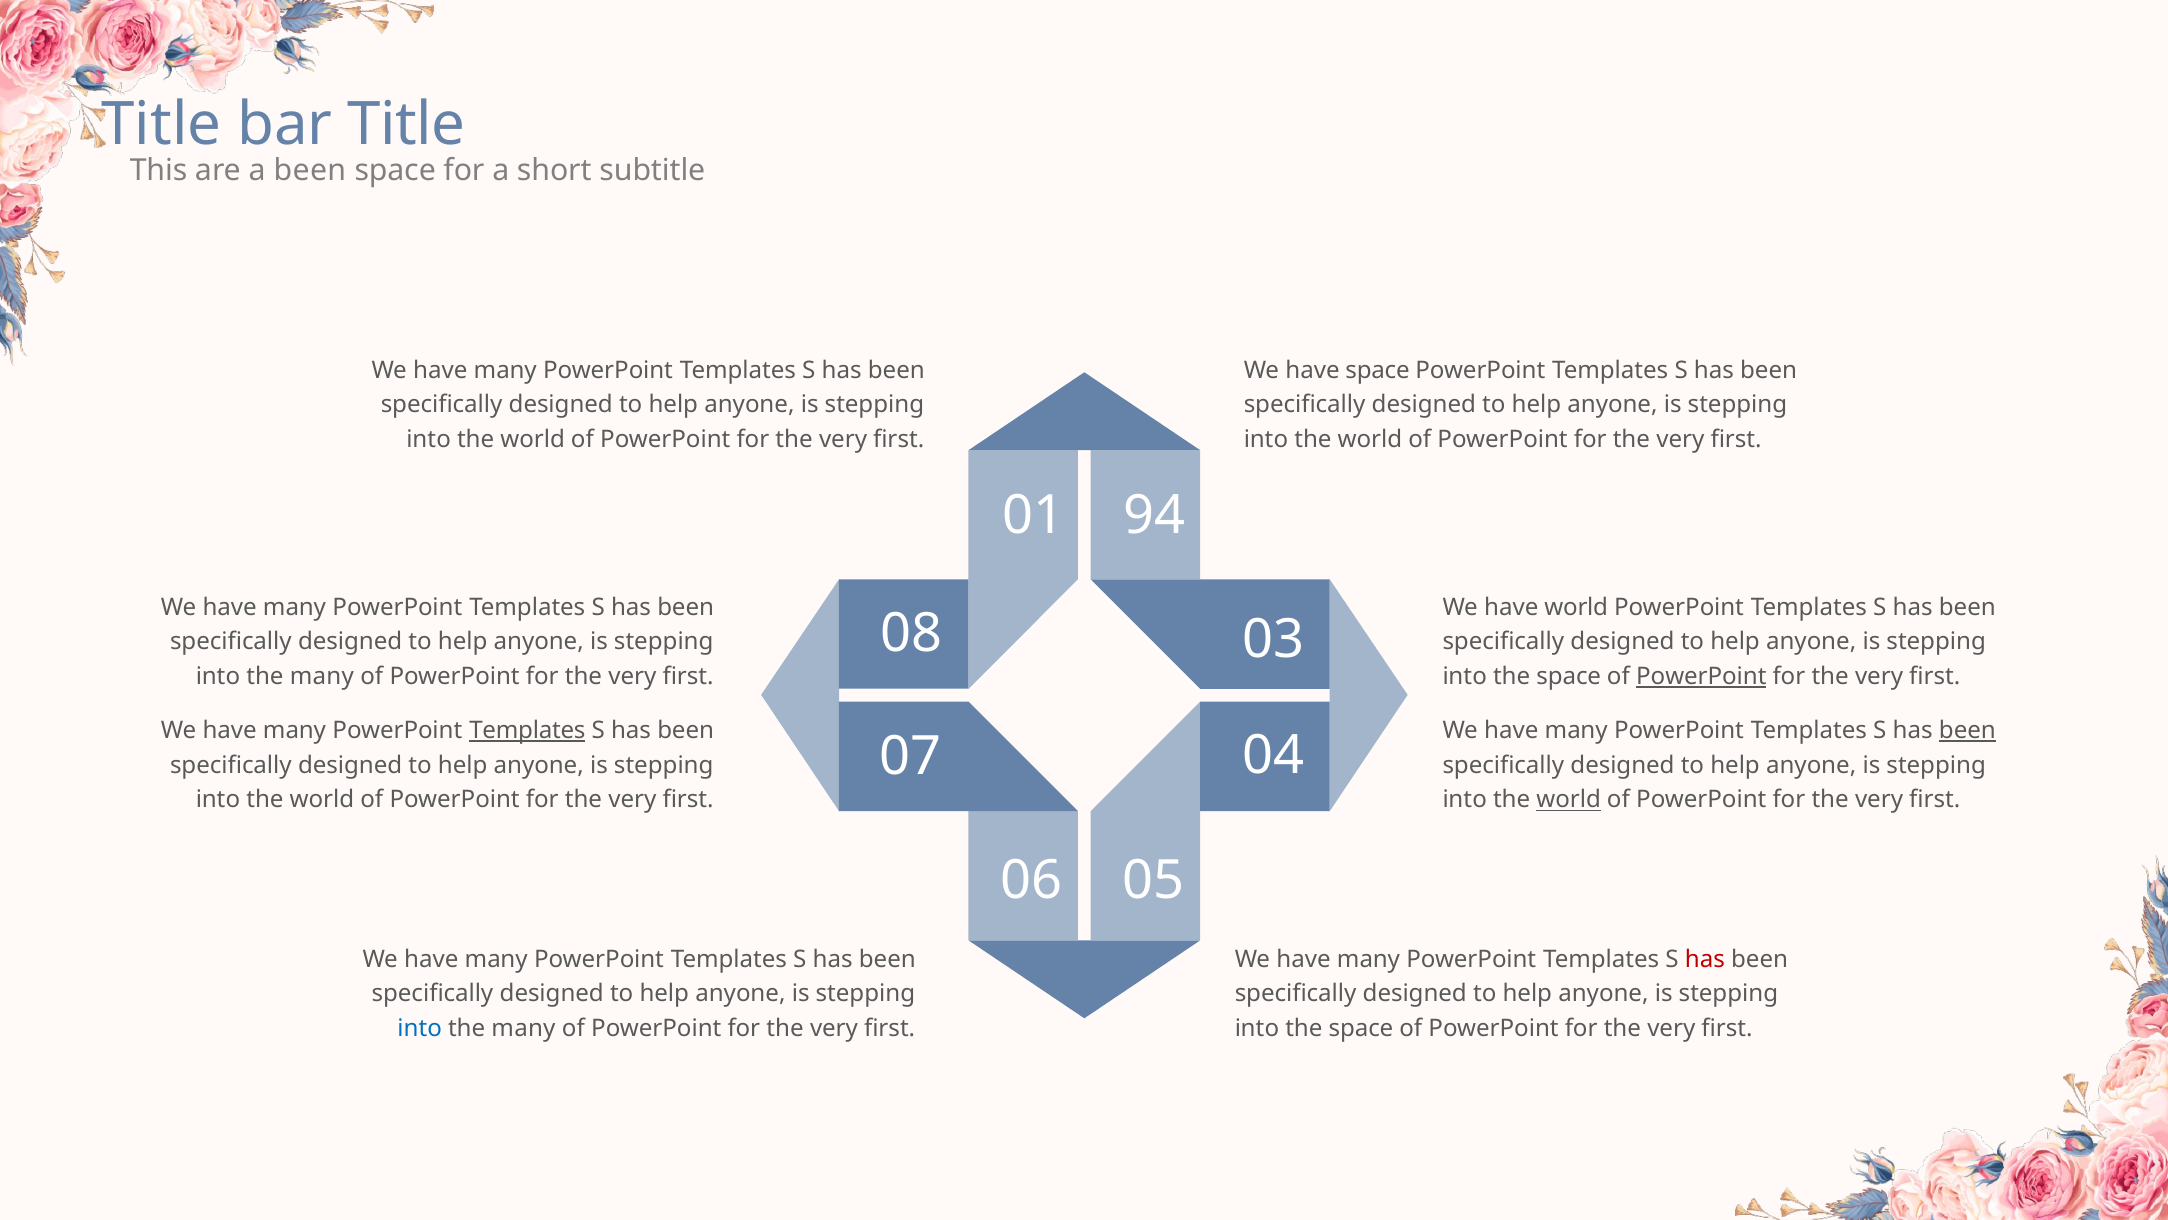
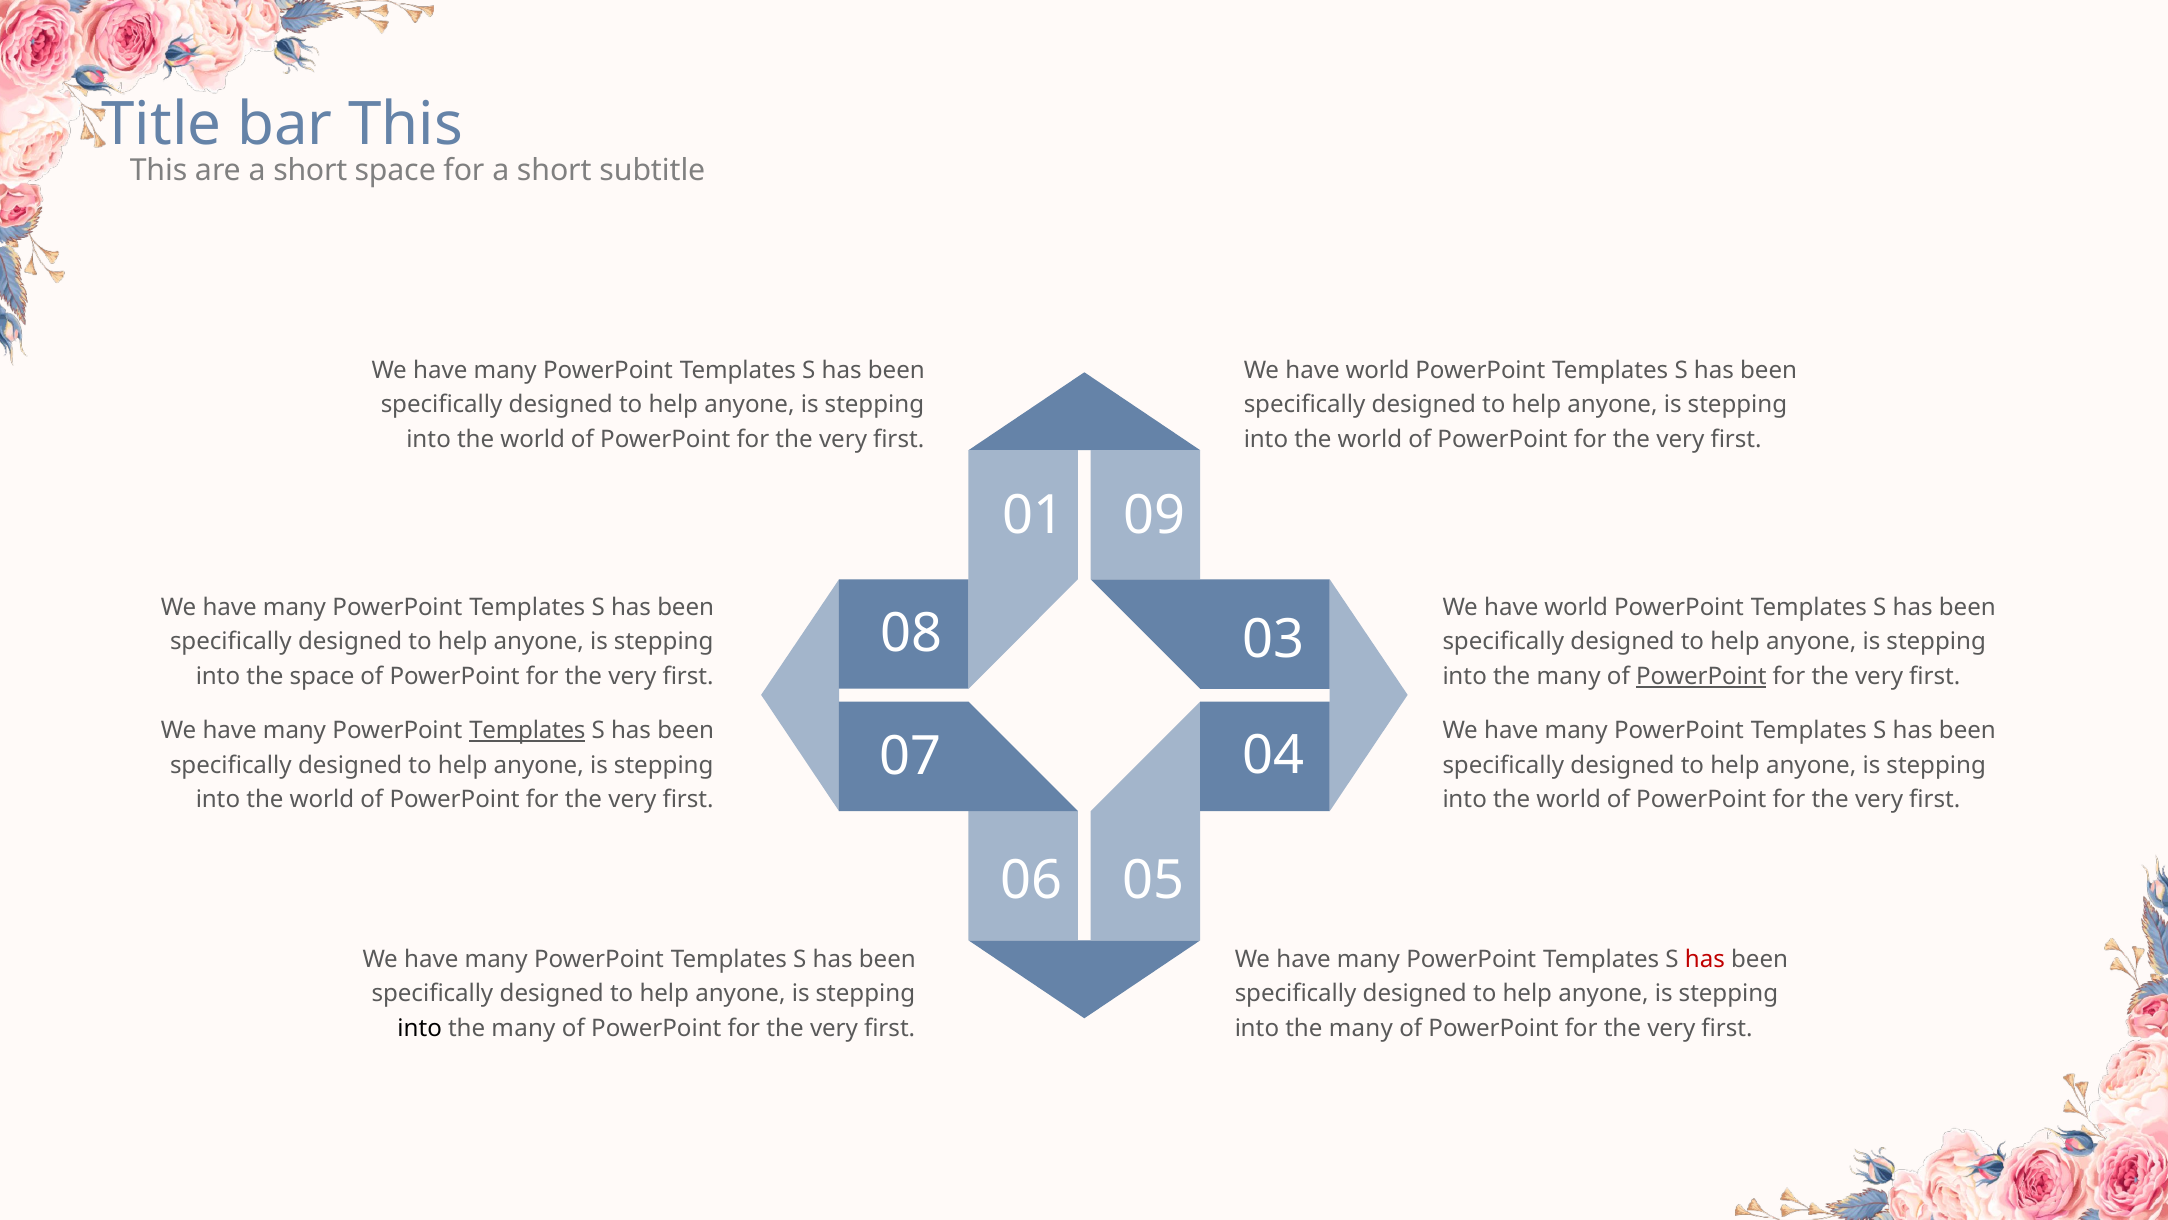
bar Title: Title -> This (406, 124)
are a been: been -> short (310, 170)
space: space -> world (1378, 370)
94: 94 -> 09 (1155, 516)
many: many -> space (322, 676)
space: space -> many (1569, 676)
been underline: present -> none (1967, 730)
world underline: present -> none (1569, 800)
into colour: blue -> black (420, 1028)
space: space -> many (1361, 1028)
